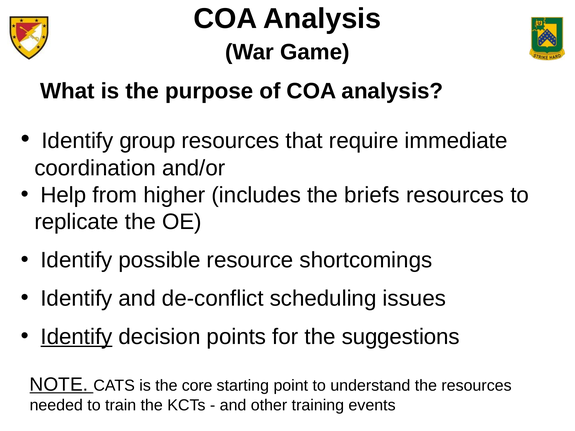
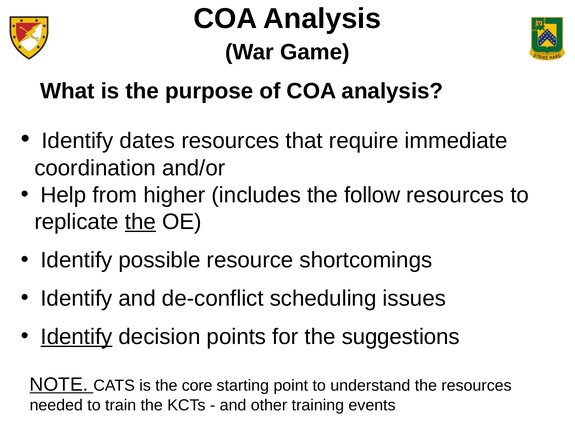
group: group -> dates (147, 141)
briefs: briefs -> follow (372, 195)
the underline: none -> present (140, 222)
